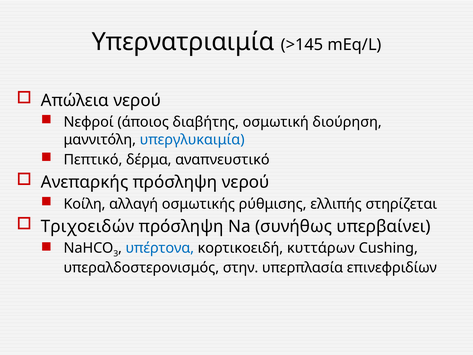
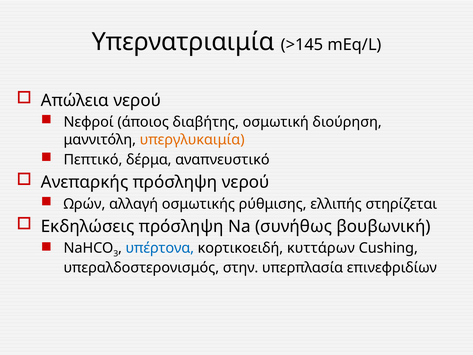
υπεργλυκαιμία colour: blue -> orange (192, 139)
Κοίλη: Κοίλη -> Ωρών (84, 204)
Τριχοειδών: Τριχοειδών -> Εκδηλώσεις (88, 226)
υπερβαίνει: υπερβαίνει -> βουβωνική (383, 226)
